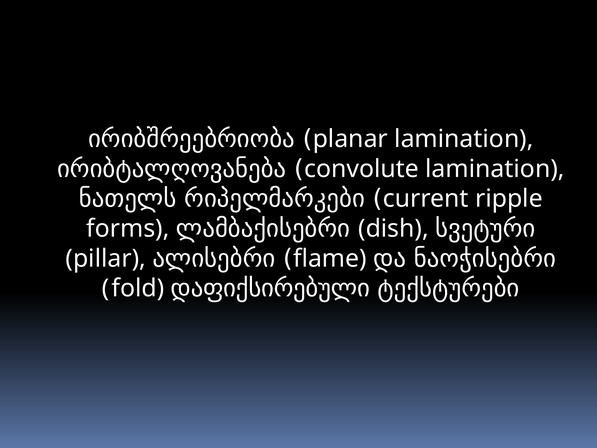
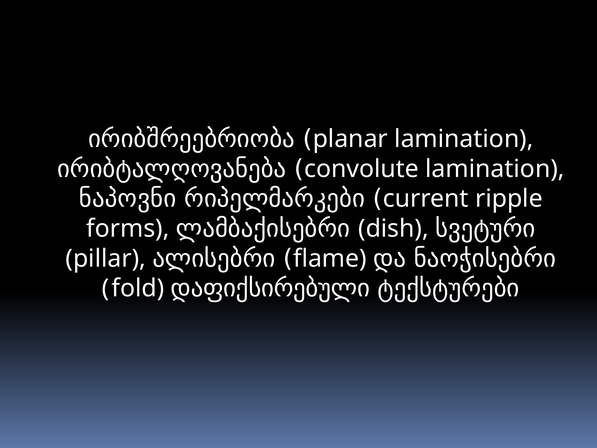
ნათელს: ნათელს -> ნაპოვნი (128, 199)
